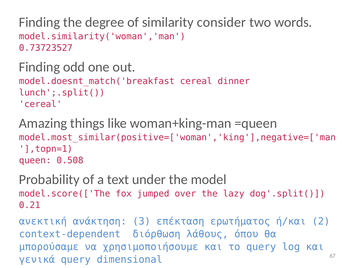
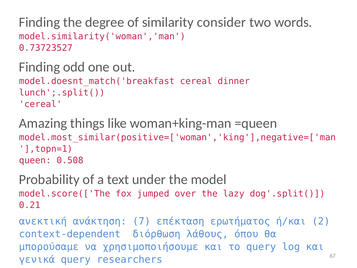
3: 3 -> 7 (142, 221)
dimensional: dimensional -> researchers (130, 259)
